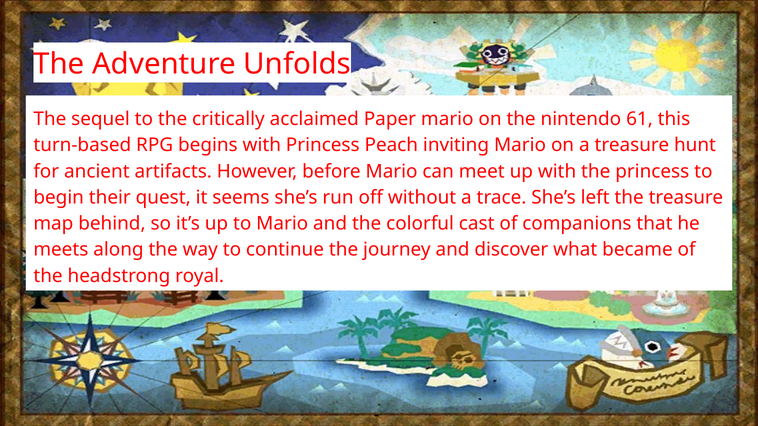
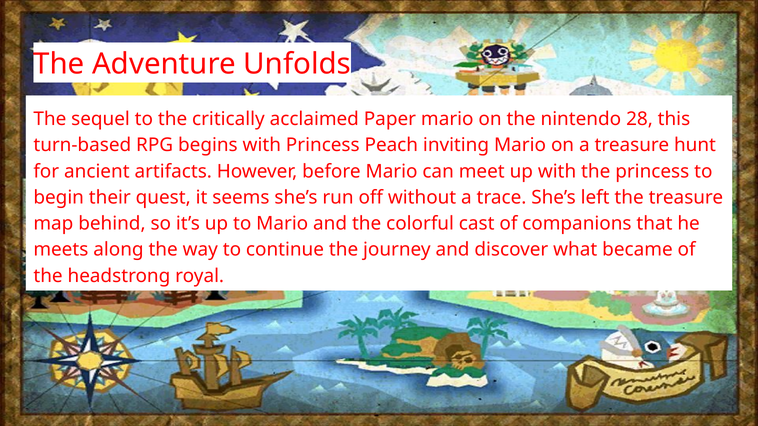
61: 61 -> 28 (639, 119)
